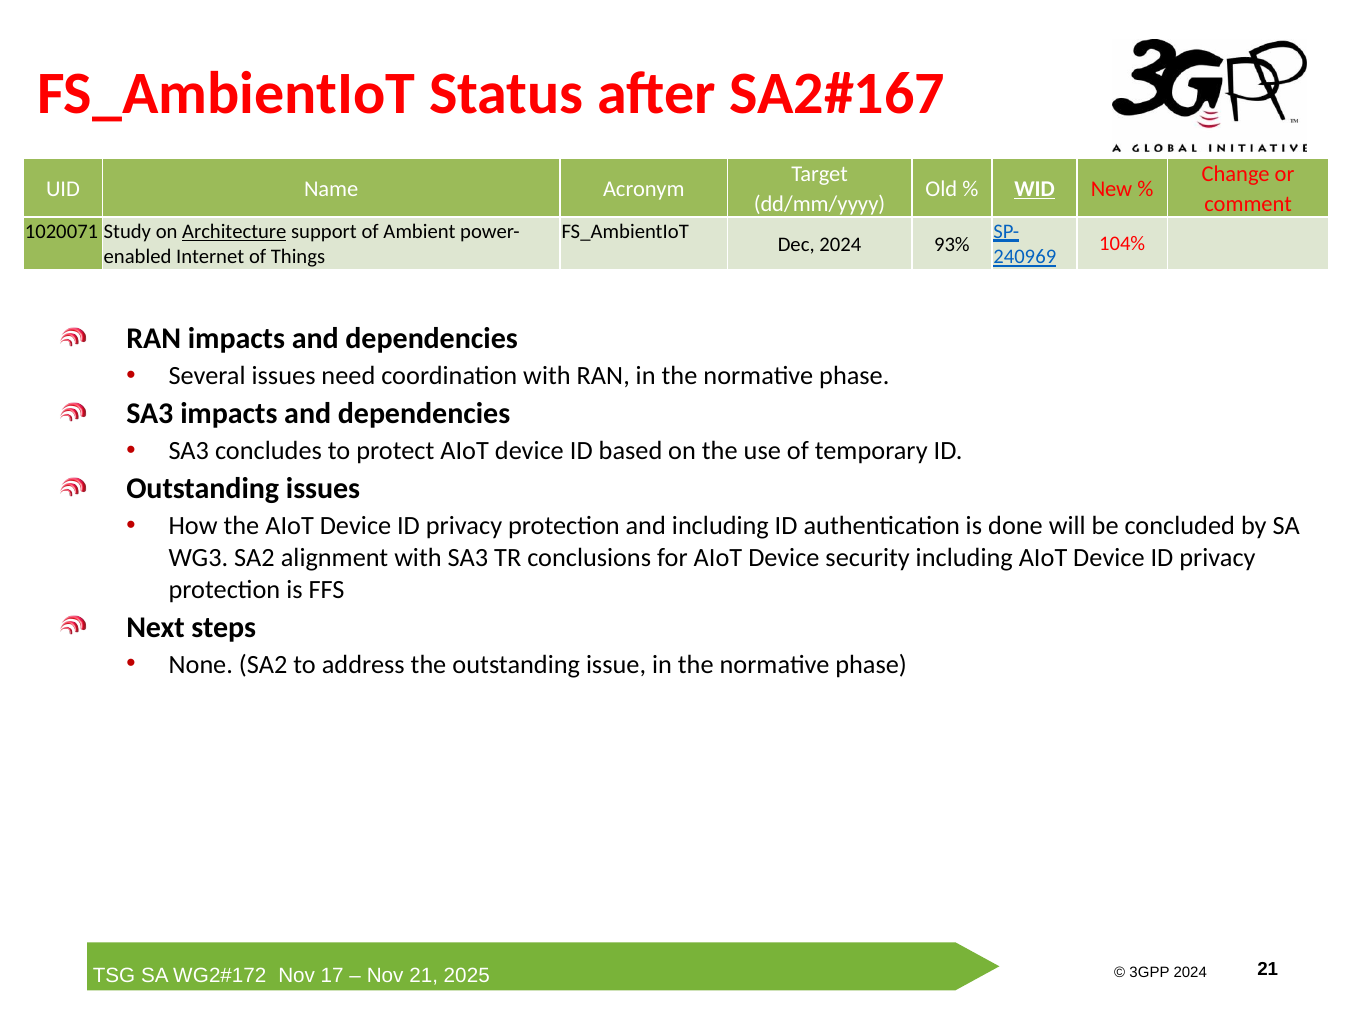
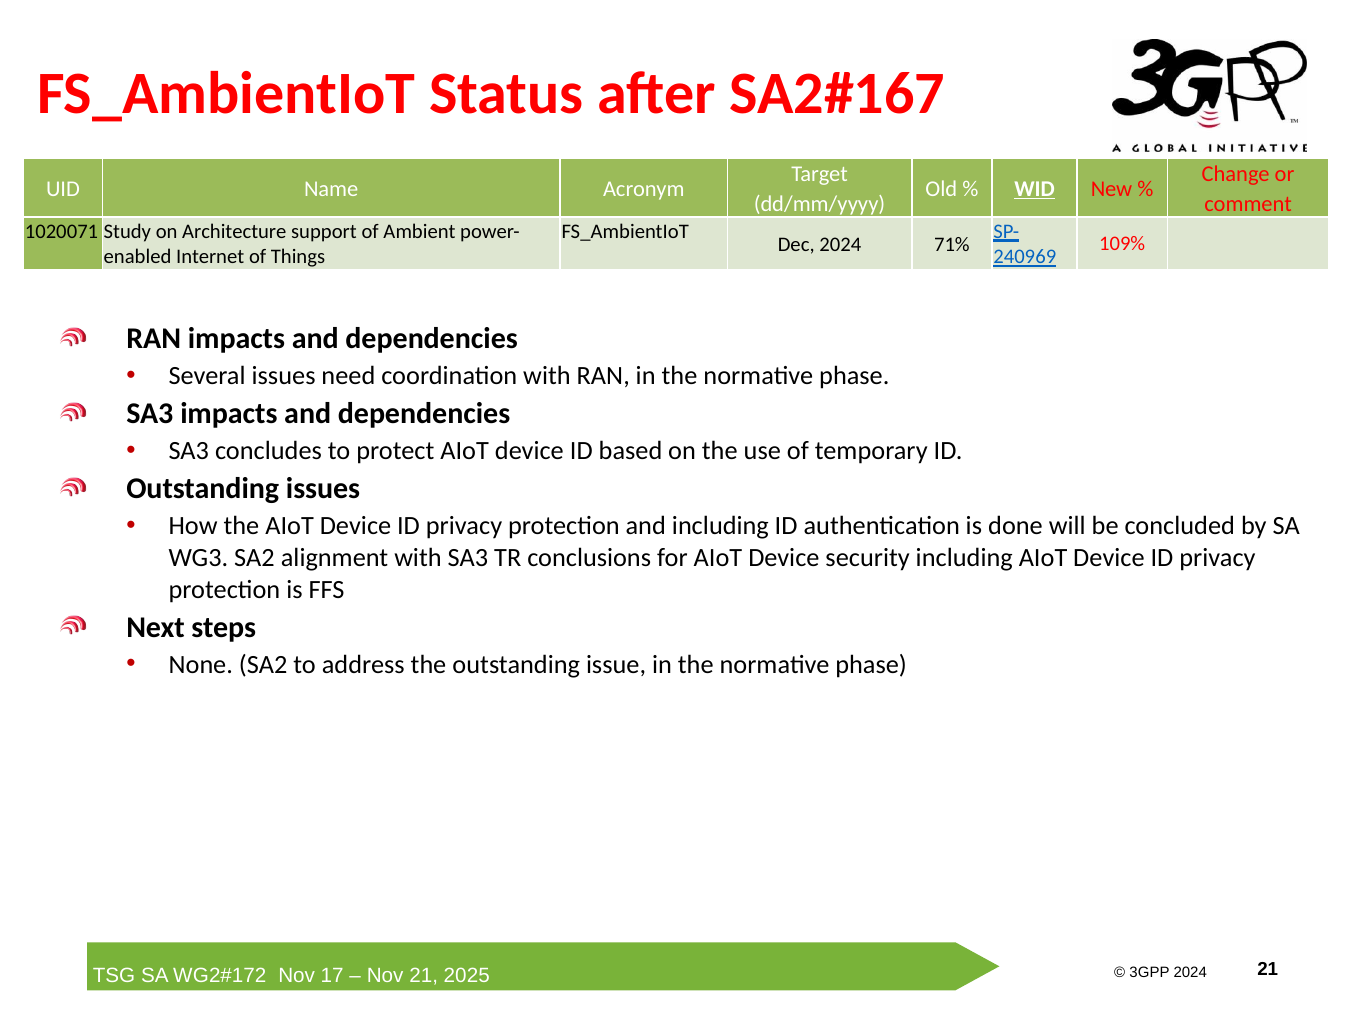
Architecture underline: present -> none (234, 232)
104%: 104% -> 109% (1122, 244)
93%: 93% -> 71% (952, 244)
